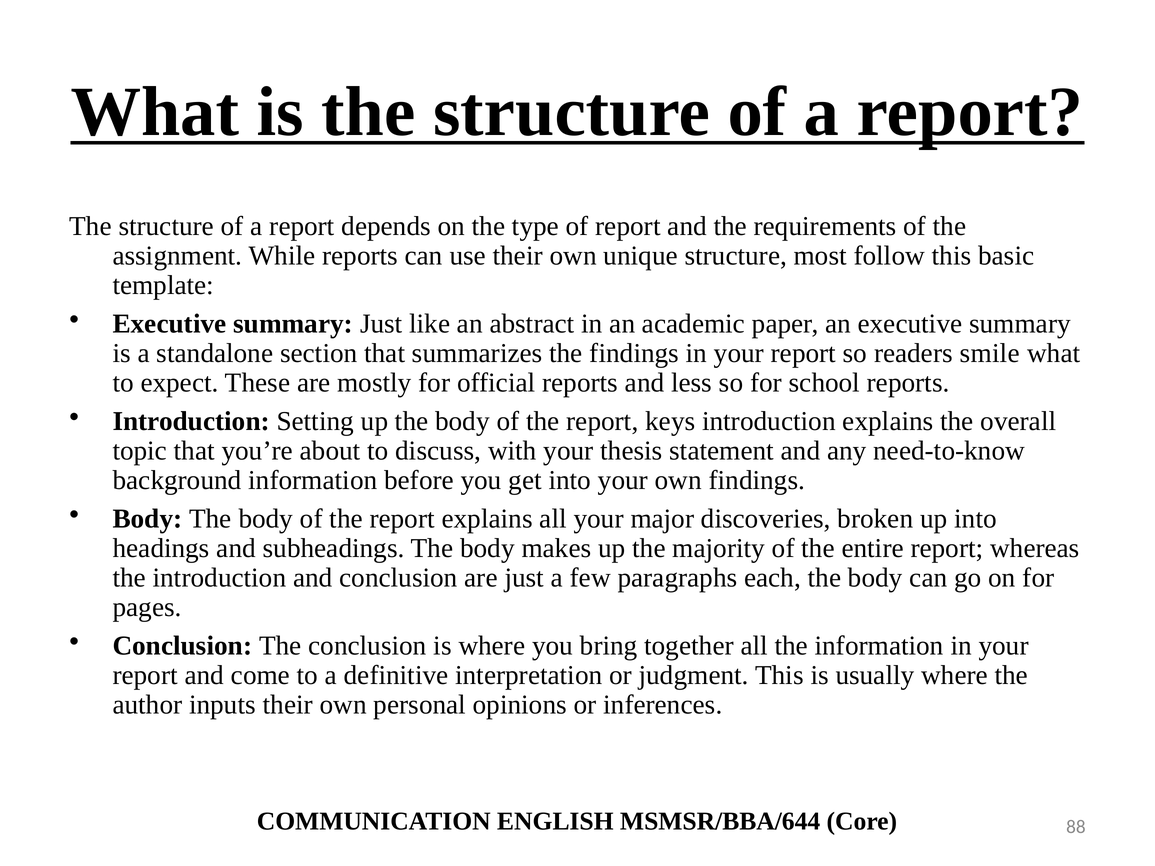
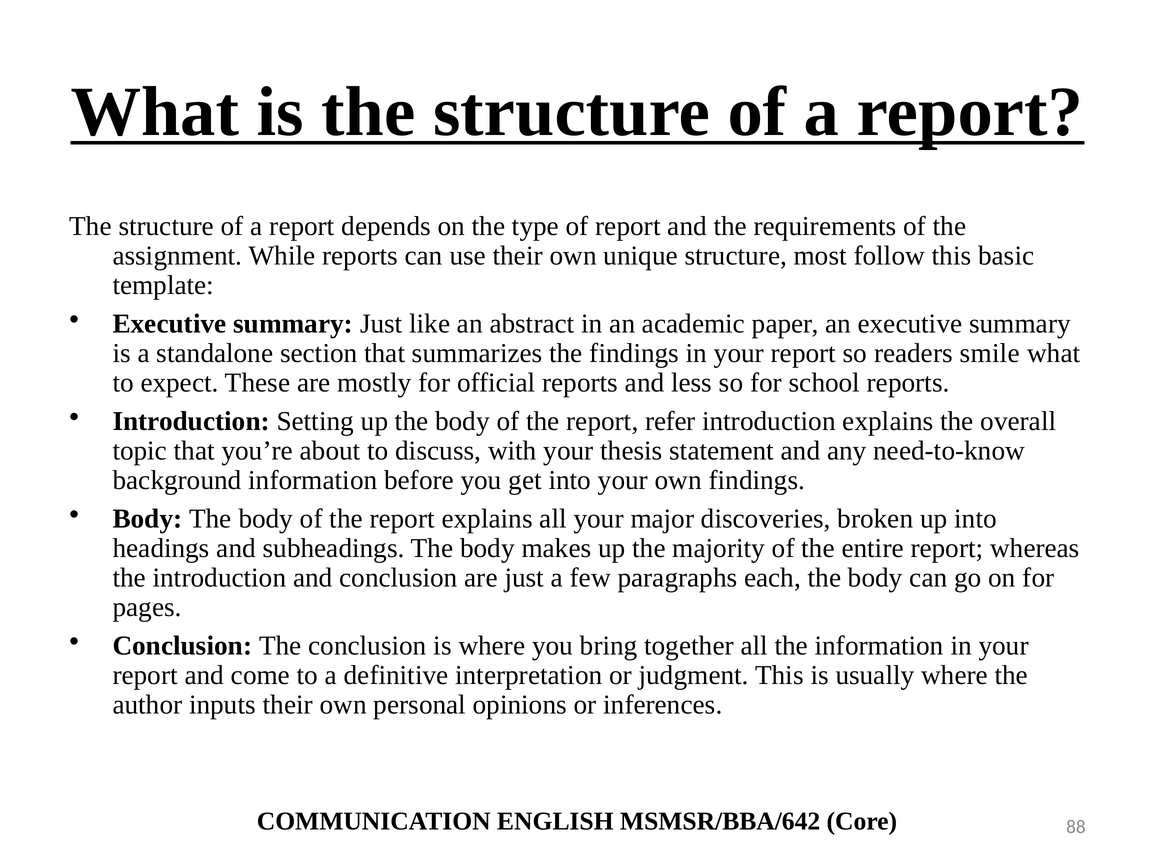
keys: keys -> refer (670, 421)
MSMSR/BBA/644: MSMSR/BBA/644 -> MSMSR/BBA/642 (720, 822)
